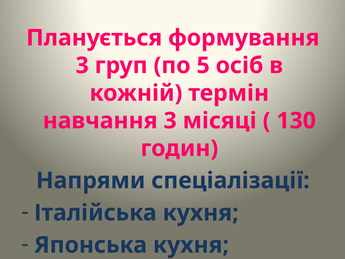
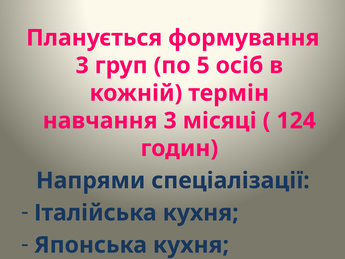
130: 130 -> 124 (296, 121)
